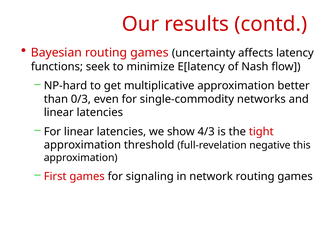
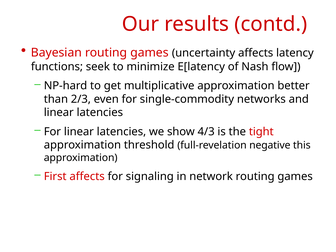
0/3: 0/3 -> 2/3 (81, 99)
First games: games -> affects (87, 176)
